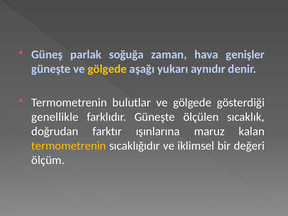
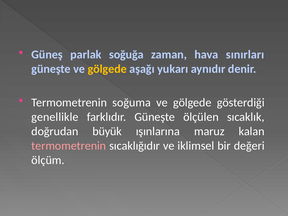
genişler: genişler -> sınırları (245, 54)
bulutlar: bulutlar -> soğuma (132, 102)
farktır: farktır -> büyük (107, 131)
termometrenin colour: yellow -> pink (69, 146)
